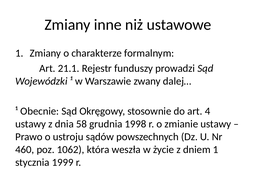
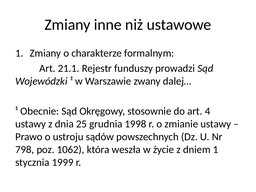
58: 58 -> 25 (82, 124)
460: 460 -> 798 (25, 150)
